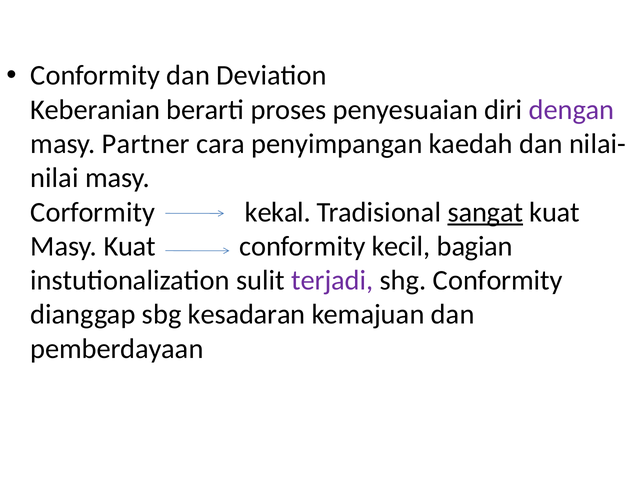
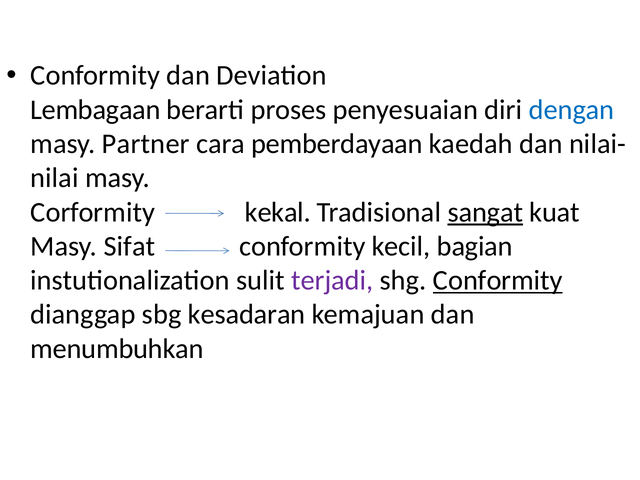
Keberanian: Keberanian -> Lembagaan (95, 110)
dengan colour: purple -> blue (572, 110)
penyimpangan: penyimpangan -> pemberdayaan (337, 144)
Masy Kuat: Kuat -> Sifat (130, 246)
Conformity underline: none -> present (498, 280)
pemberdayaan: pemberdayaan -> menumbuhkan (117, 349)
